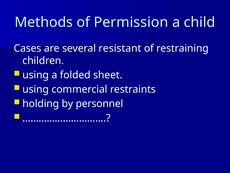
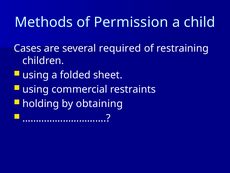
resistant: resistant -> required (120, 48)
personnel: personnel -> obtaining (99, 103)
